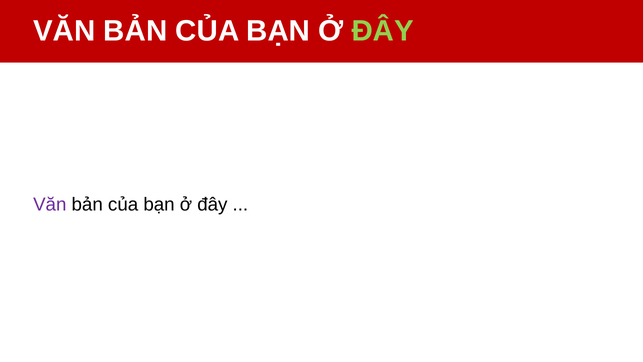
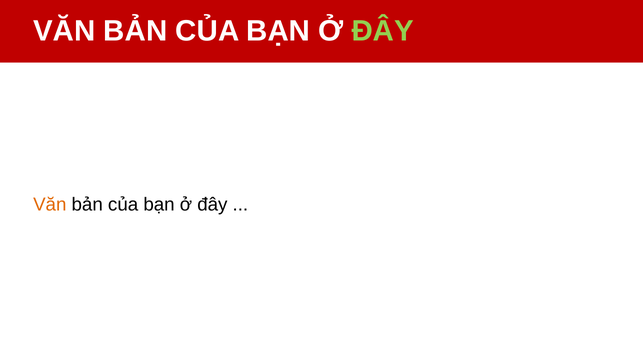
Văn colour: purple -> orange (50, 204)
